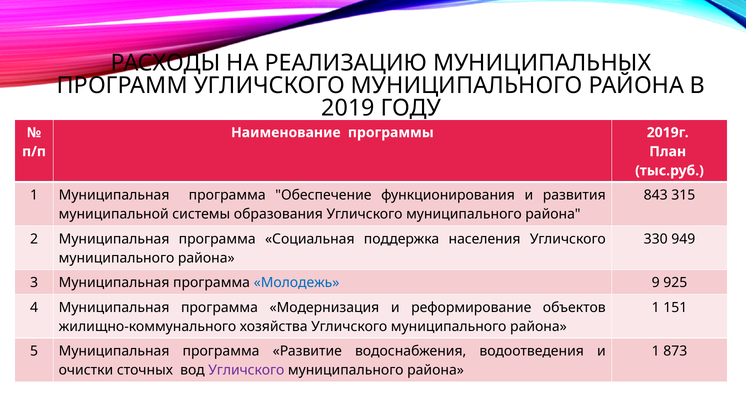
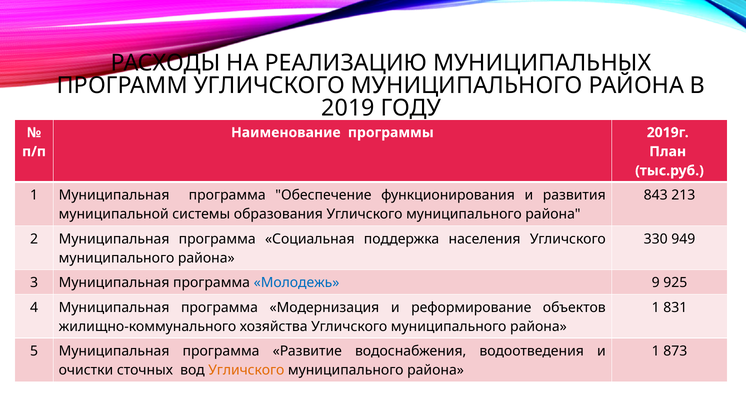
315: 315 -> 213 (683, 195)
151: 151 -> 831 (675, 307)
Угличского colour: purple -> orange (246, 370)
